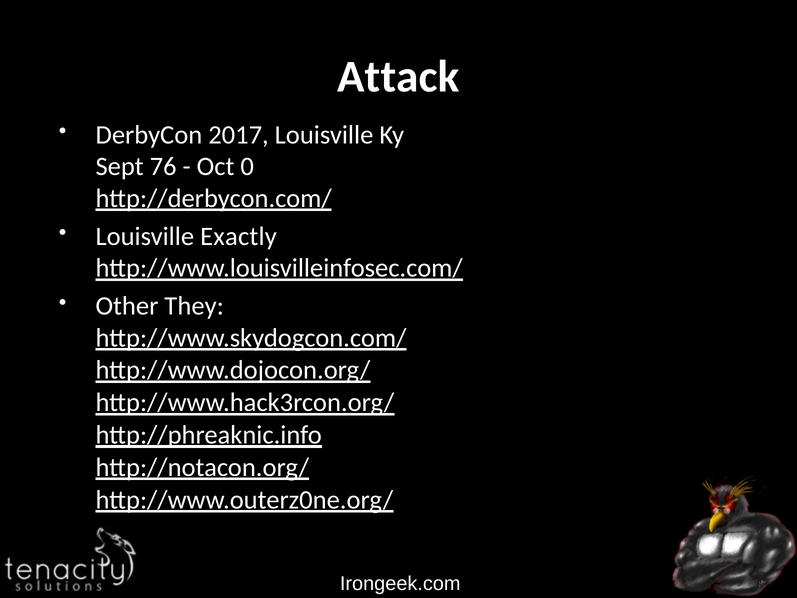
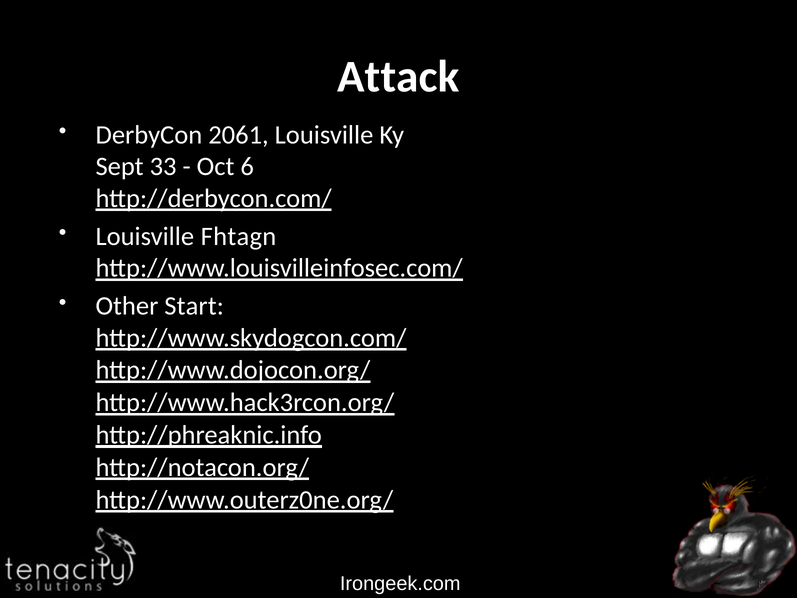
2017: 2017 -> 2061 (238, 135)
76: 76 -> 33 (163, 167)
0: 0 -> 6 (247, 167)
Exactly: Exactly -> Fhtagn (238, 236)
They: They -> Start (194, 306)
